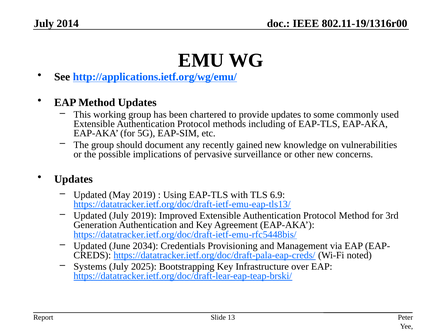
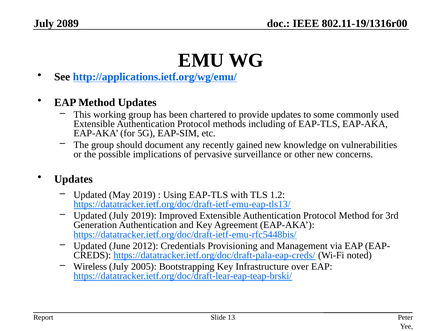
2014: 2014 -> 2089 (68, 24)
6.9: 6.9 -> 1.2 (278, 195)
2034: 2034 -> 2012 (145, 246)
Systems: Systems -> Wireless (90, 267)
2025: 2025 -> 2005 (144, 267)
